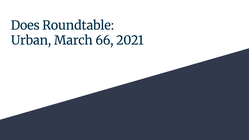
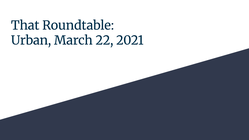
Does: Does -> That (25, 26)
66: 66 -> 22 (104, 40)
